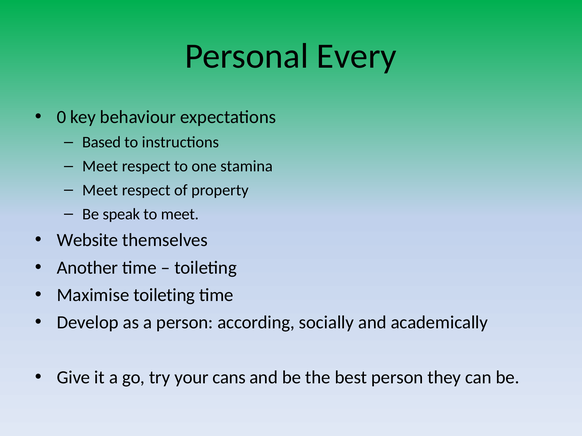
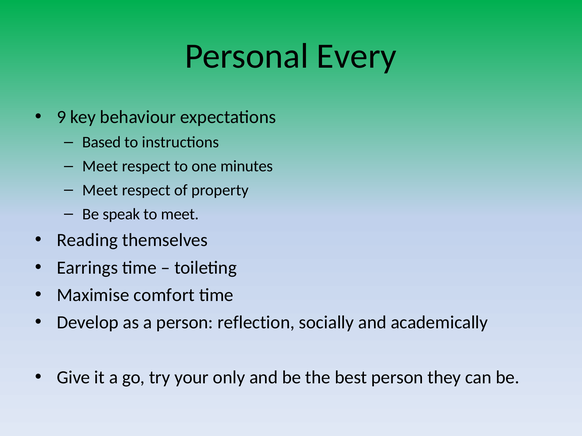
0: 0 -> 9 (61, 117)
stamina: stamina -> minutes (247, 166)
Website: Website -> Reading (87, 240)
Another: Another -> Earrings (87, 268)
Maximise toileting: toileting -> comfort (164, 295)
according: according -> reflection (256, 323)
cans: cans -> only (229, 378)
